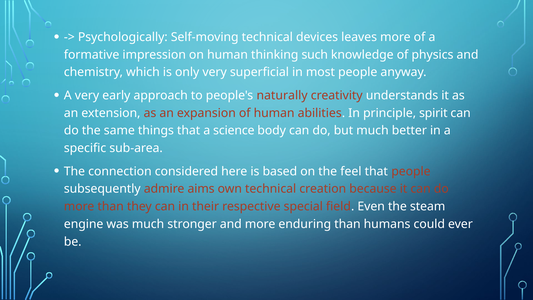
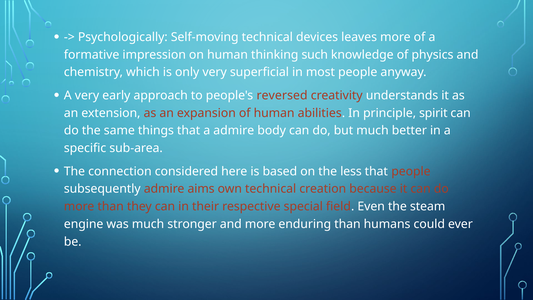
naturally: naturally -> reversed (282, 95)
a science: science -> admire (234, 131)
feel: feel -> less (351, 171)
